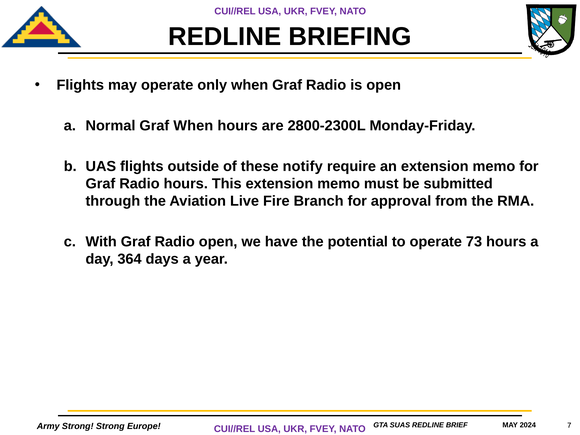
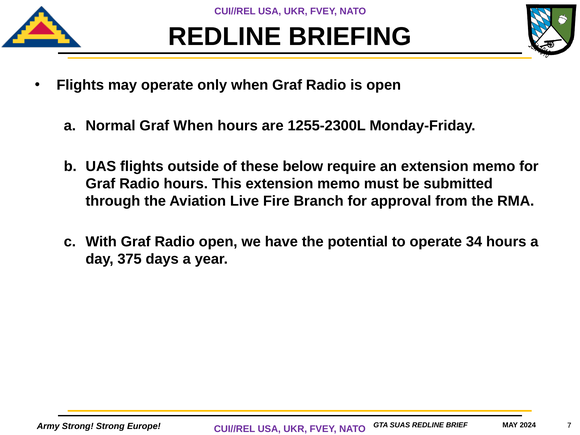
2800-2300L: 2800-2300L -> 1255-2300L (327, 126)
notify: notify -> below (303, 166)
73: 73 -> 34 (474, 242)
364: 364 -> 375 (130, 259)
